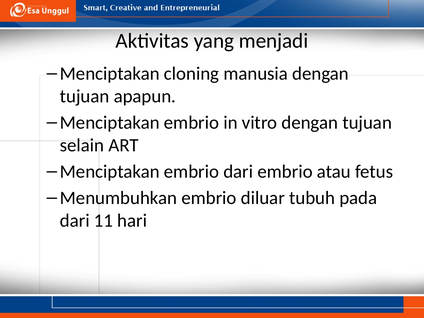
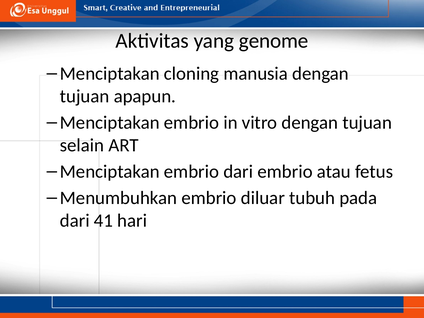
menjadi: menjadi -> genome (274, 41)
11: 11 -> 41 (103, 221)
